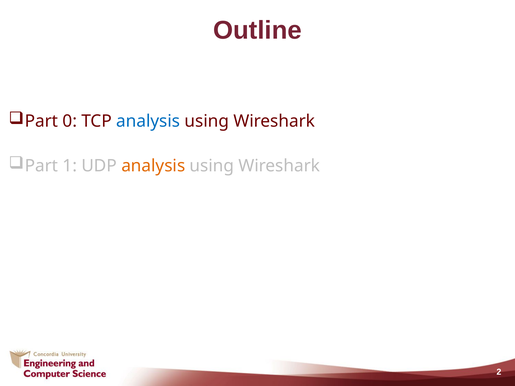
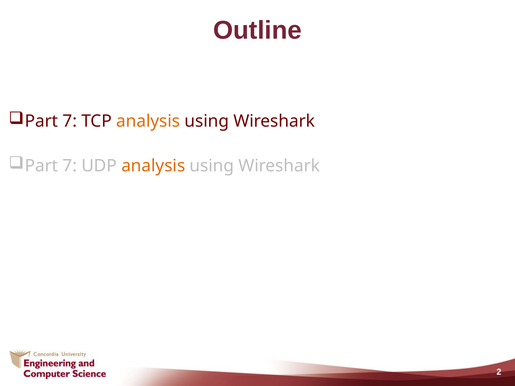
0: 0 -> 7 (70, 121)
analysis colour: blue -> orange (148, 121)
1: 1 -> 7 (70, 166)
